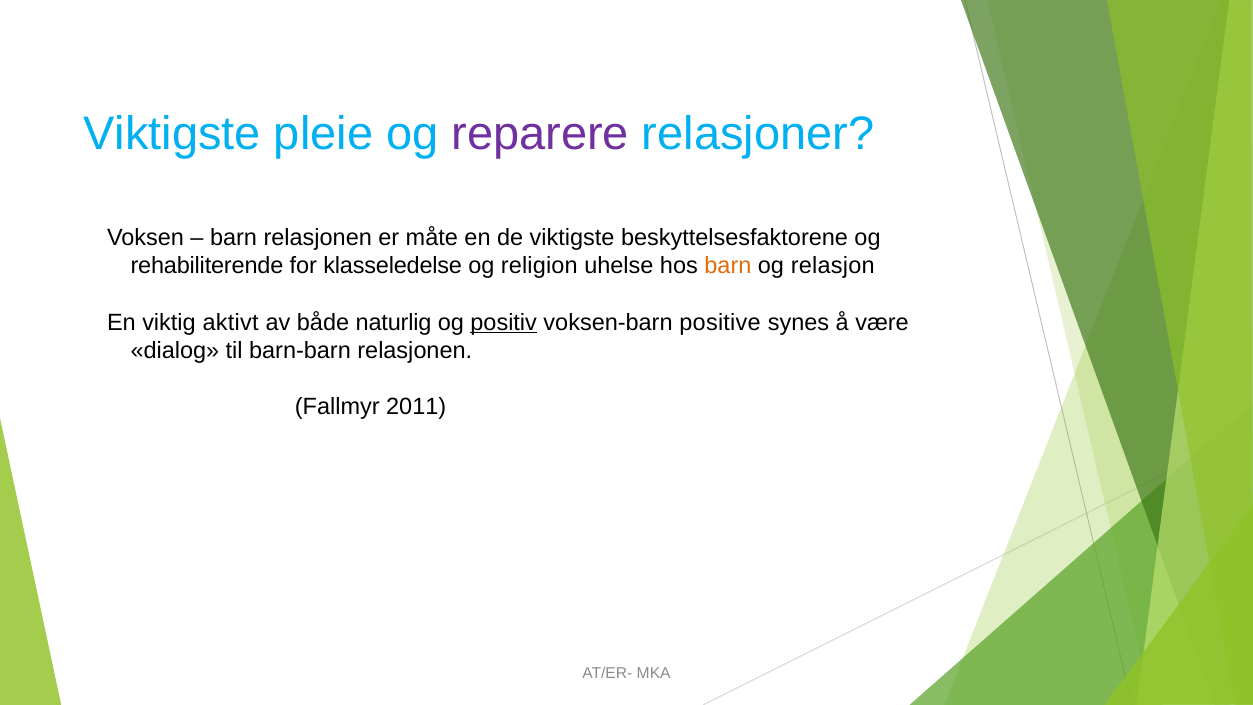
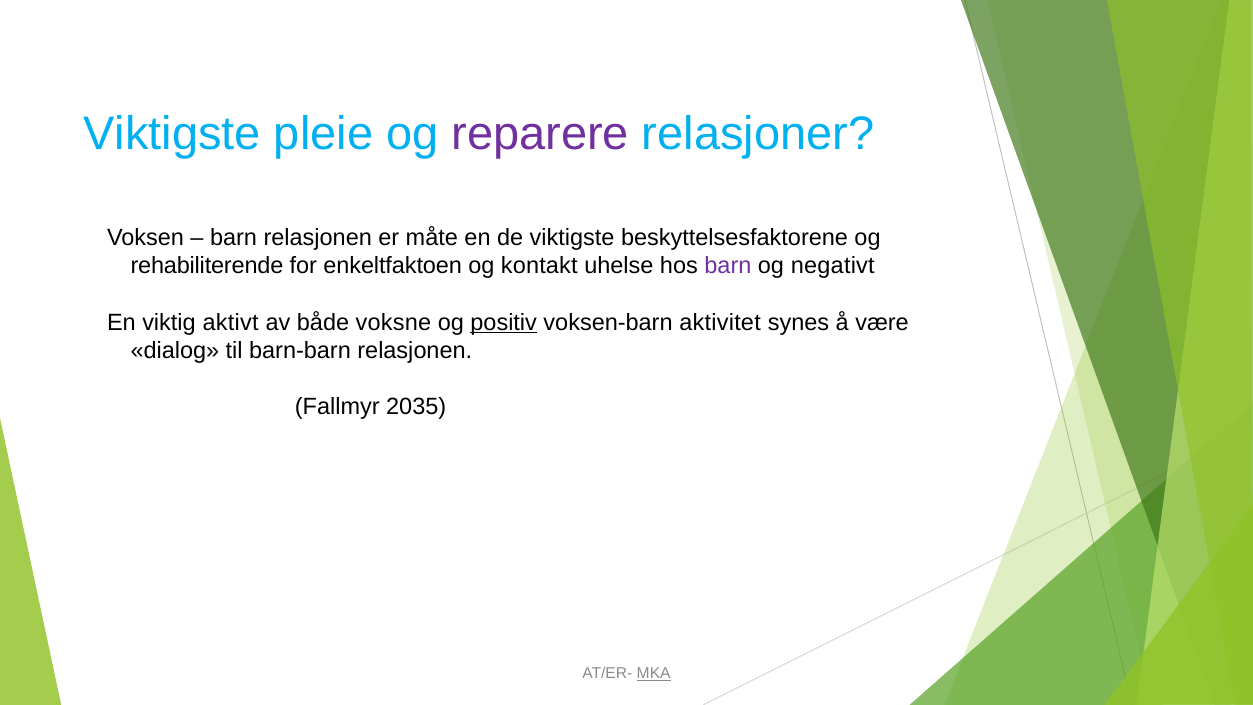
klasseledelse: klasseledelse -> enkeltfaktoen (393, 266)
religion: religion -> kontakt (539, 266)
barn colour: orange -> purple (728, 266)
relasjon: relasjon -> negativt (833, 266)
naturlig: naturlig -> voksne (393, 322)
positive: positive -> aktivitet (720, 322)
2011: 2011 -> 2035 (416, 407)
MKA underline: none -> present (654, 673)
